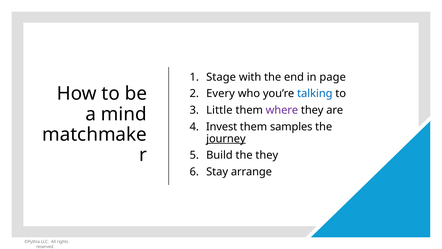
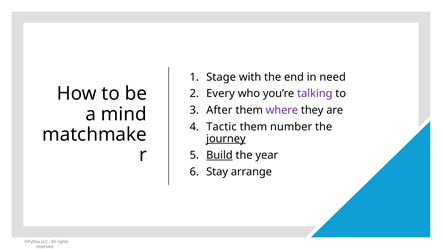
page: page -> need (333, 77)
talking colour: blue -> purple (315, 93)
Little: Little -> After (219, 110)
Invest: Invest -> Tactic (221, 127)
samples: samples -> number (291, 127)
Build underline: none -> present (219, 155)
the they: they -> year (267, 155)
